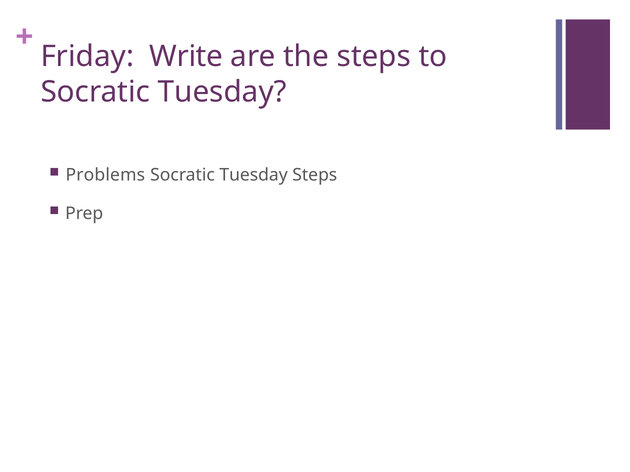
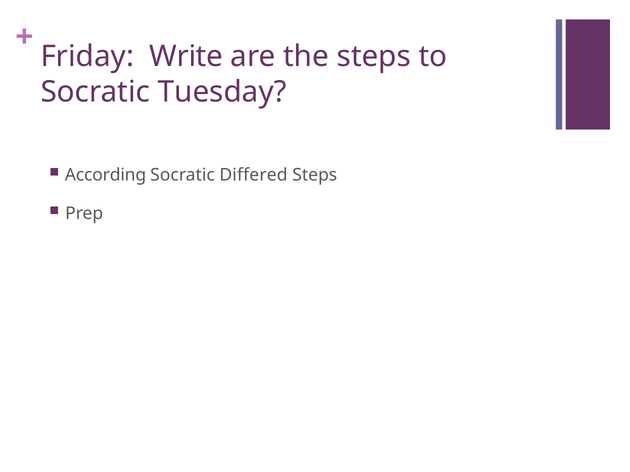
Problems: Problems -> According (105, 175)
Tuesday: Tuesday -> Differed (253, 175)
